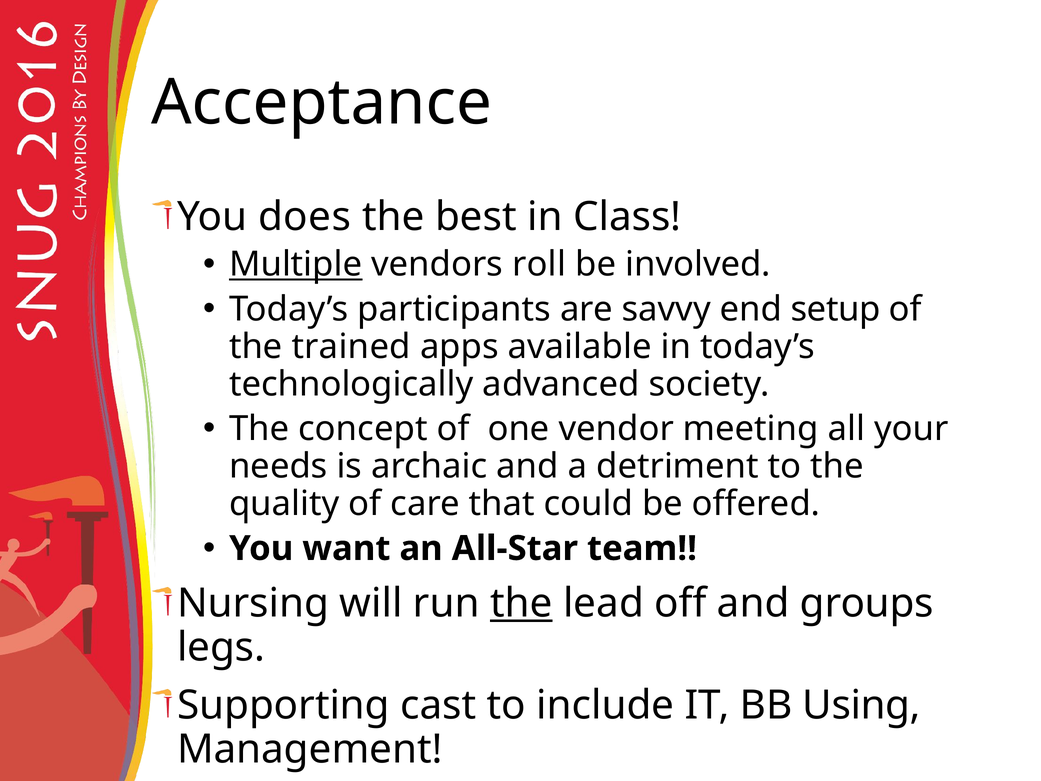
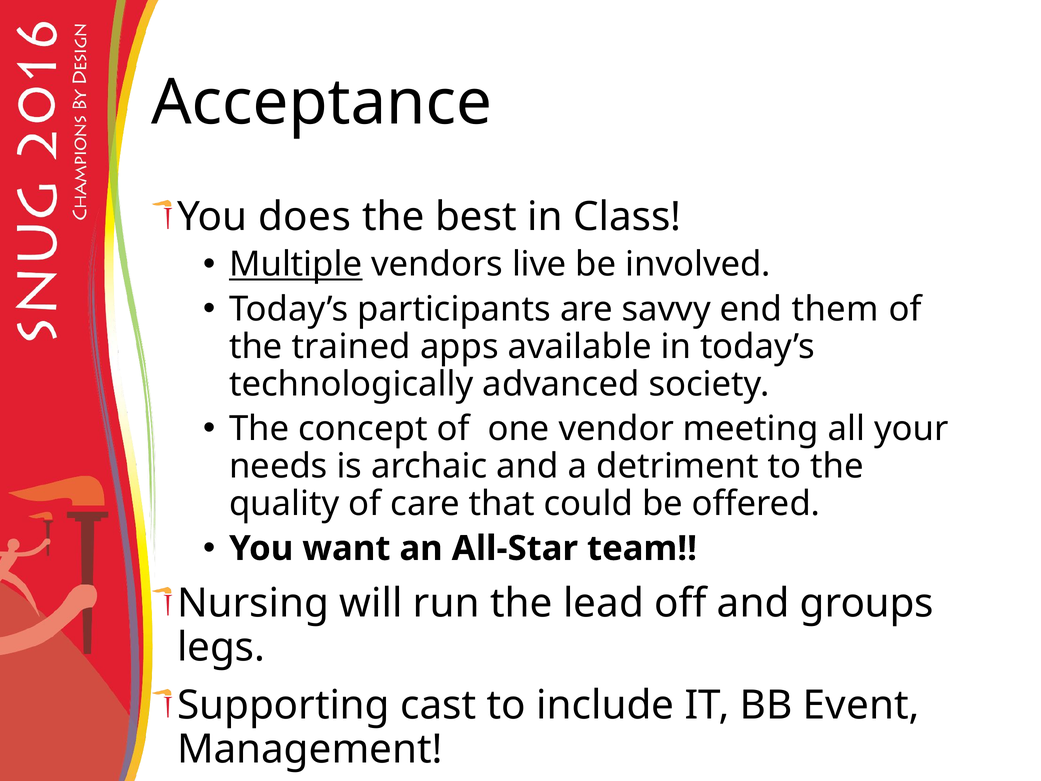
roll: roll -> live (539, 264)
setup: setup -> them (835, 309)
the underline: present -> none (521, 603)
Using: Using -> Event (861, 705)
